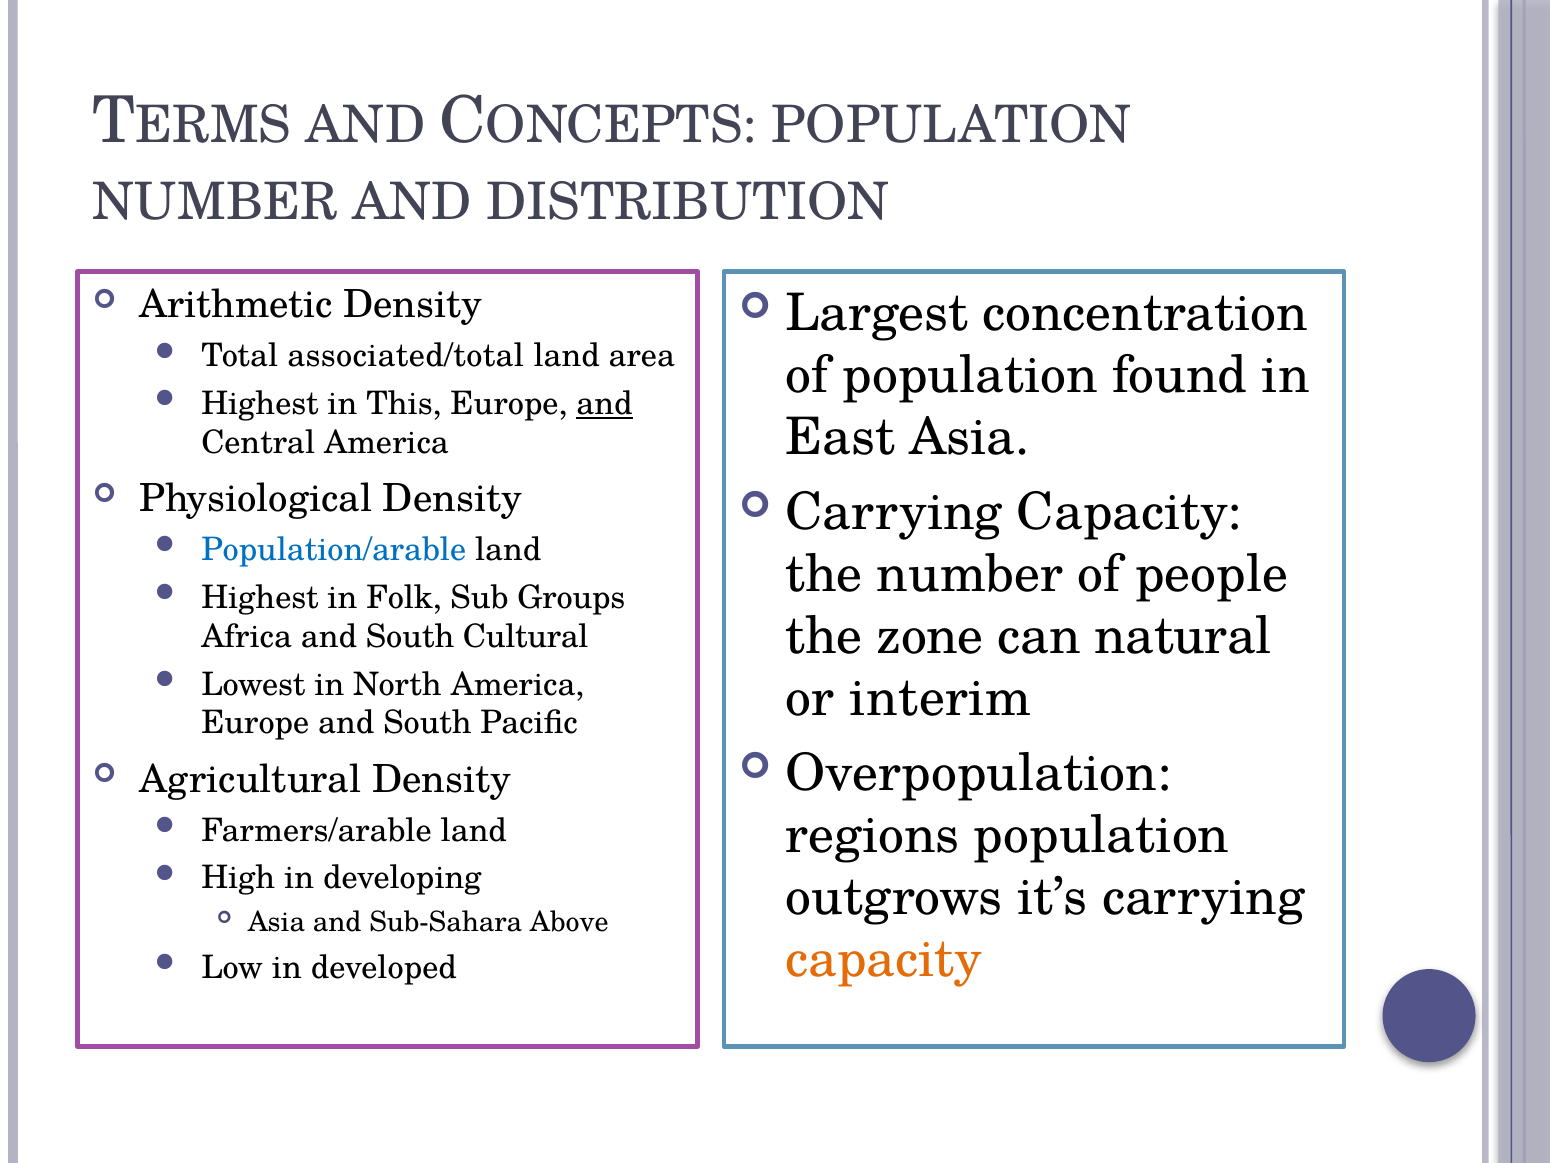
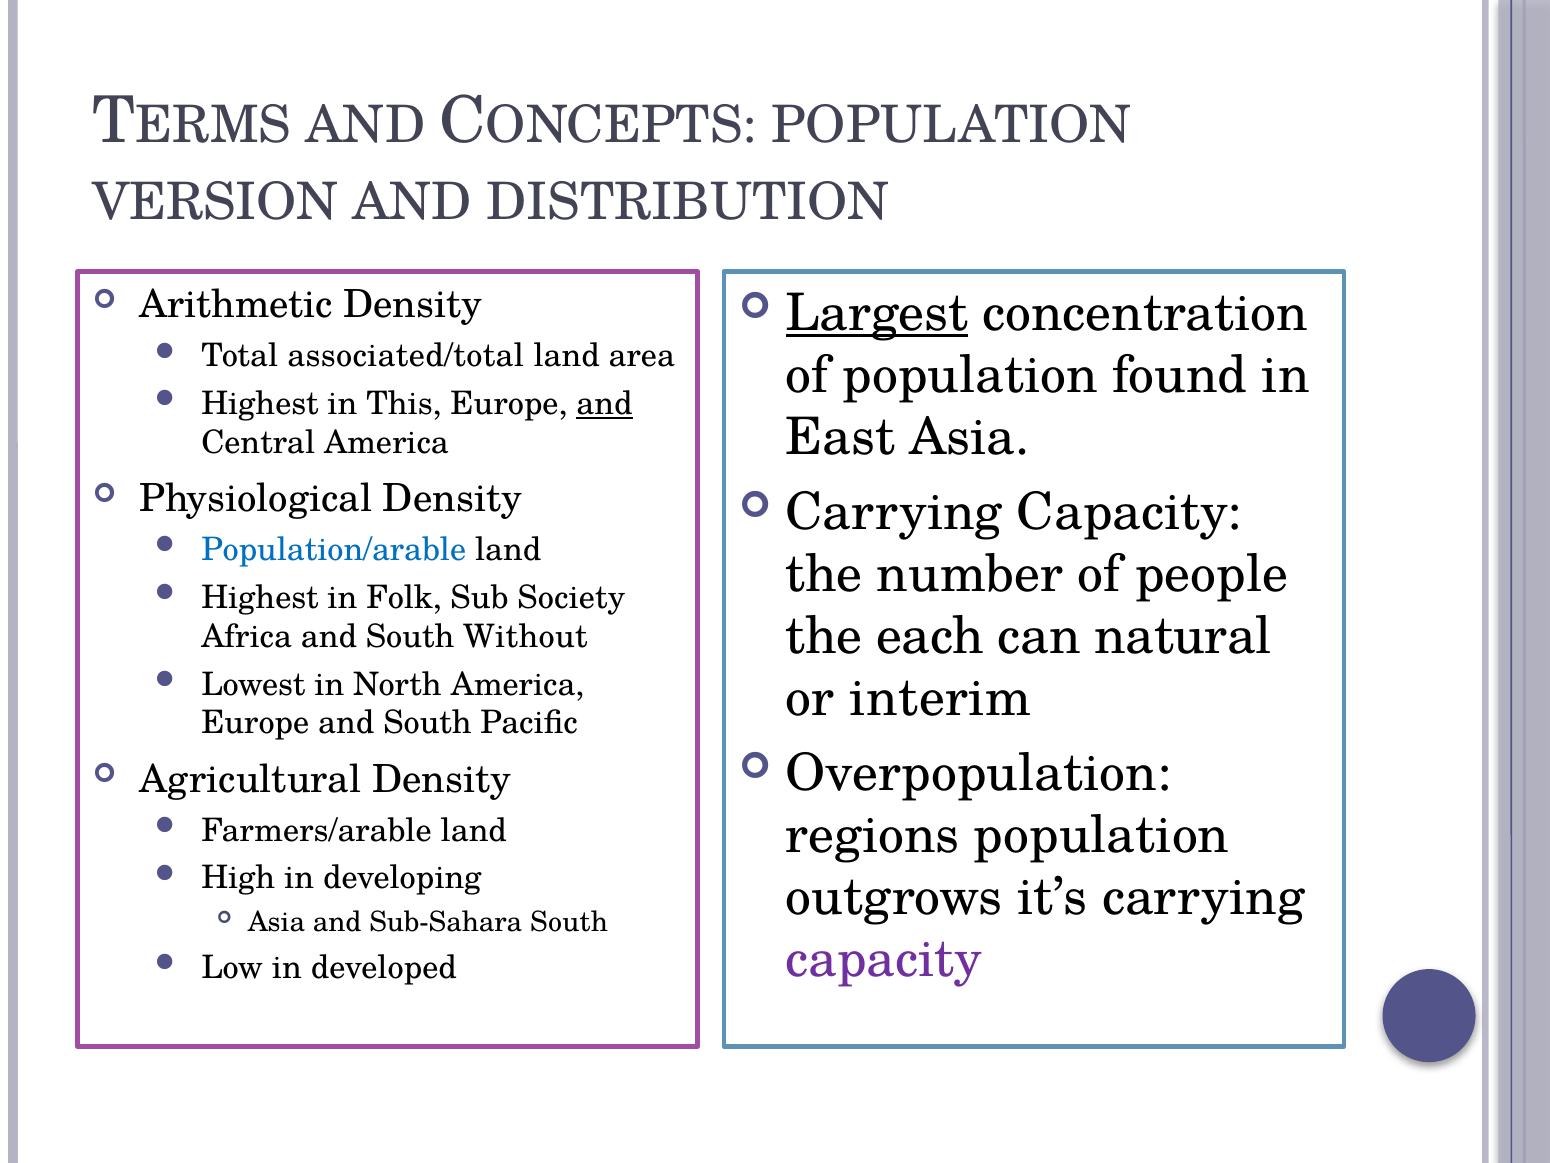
NUMBER: NUMBER -> VERSION (216, 203)
Largest underline: none -> present (877, 314)
Groups: Groups -> Society (571, 598)
zone: zone -> each (930, 636)
Cultural: Cultural -> Without (525, 636)
Sub-Sahara Above: Above -> South (569, 921)
capacity colour: orange -> purple (884, 959)
